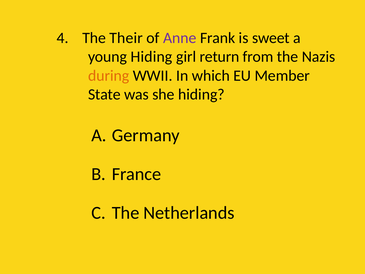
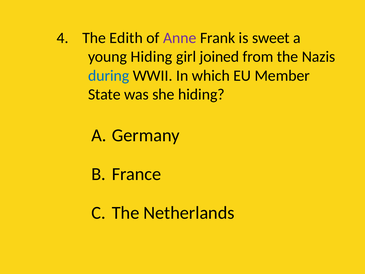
Their: Their -> Edith (126, 38)
return: return -> joined (219, 57)
during colour: orange -> blue (109, 76)
